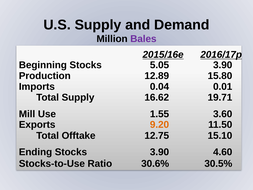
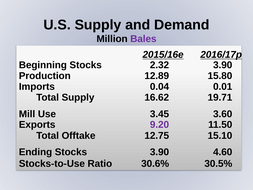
5.05: 5.05 -> 2.32 (159, 65)
1.55: 1.55 -> 3.45 (159, 114)
9.20 colour: orange -> purple (159, 125)
